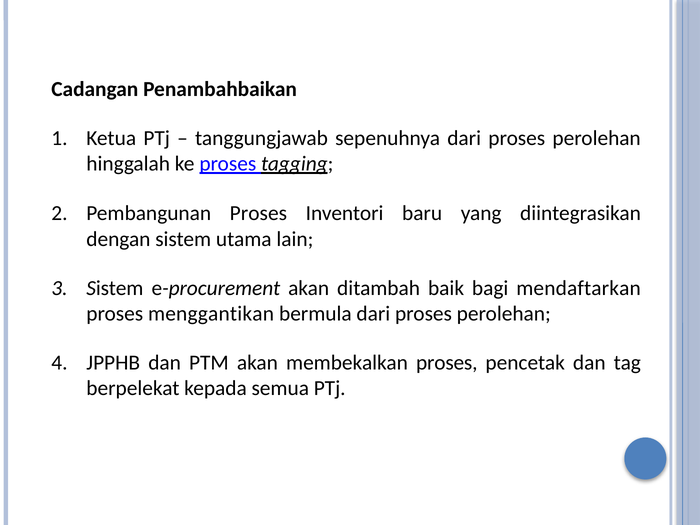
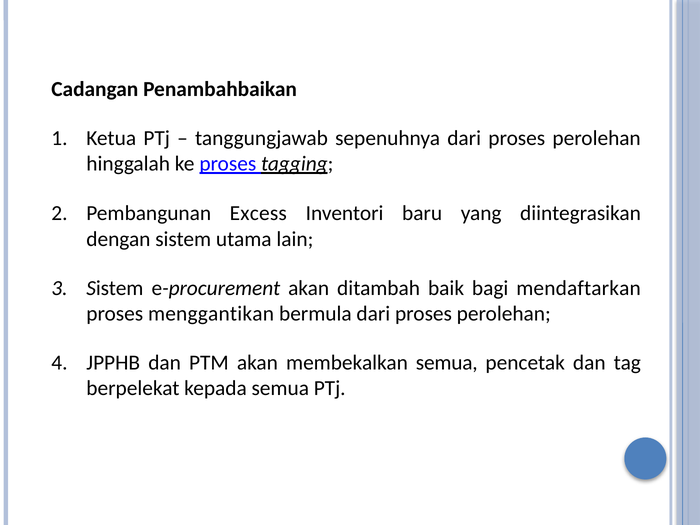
Pembangunan Proses: Proses -> Excess (258, 213)
membekalkan proses: proses -> semua (447, 363)
